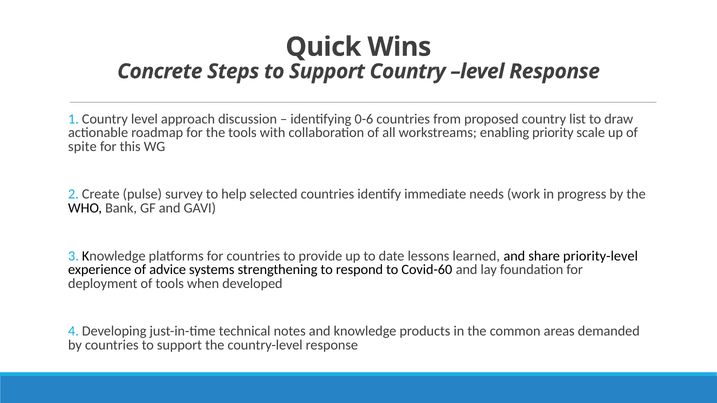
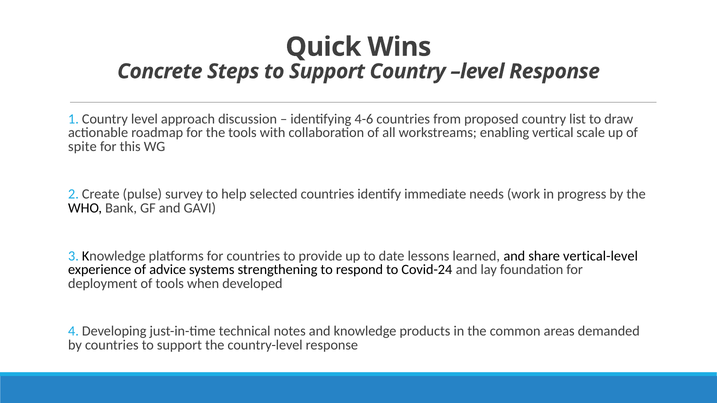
0-6: 0-6 -> 4-6 (364, 119)
priority: priority -> vertical (553, 133)
priority-level: priority-level -> vertical-level (601, 256)
Covid-60: Covid-60 -> Covid-24 (427, 270)
